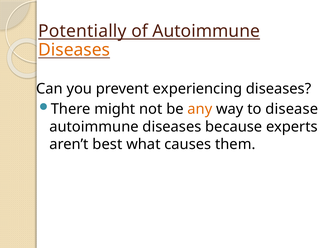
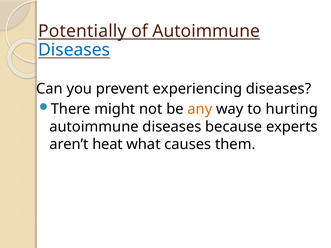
Diseases colour: orange -> blue (74, 50)
disease: disease -> hurting (292, 109)
best: best -> heat (108, 144)
